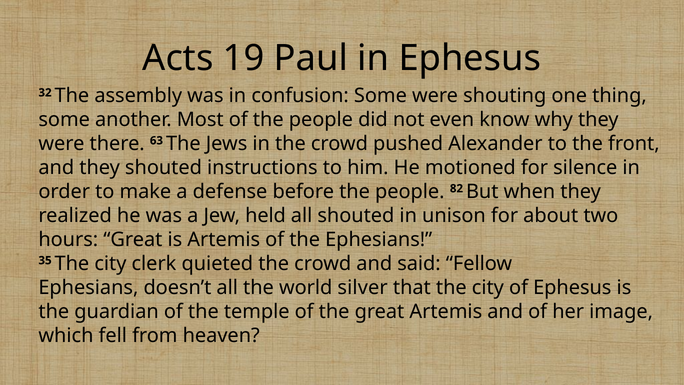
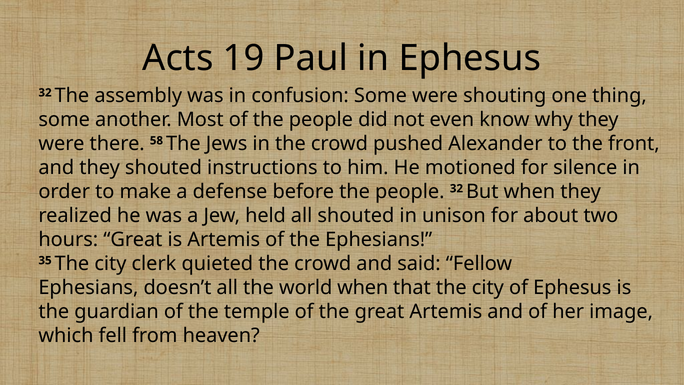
63: 63 -> 58 (156, 141)
people 82: 82 -> 32 (456, 188)
world silver: silver -> when (363, 287)
